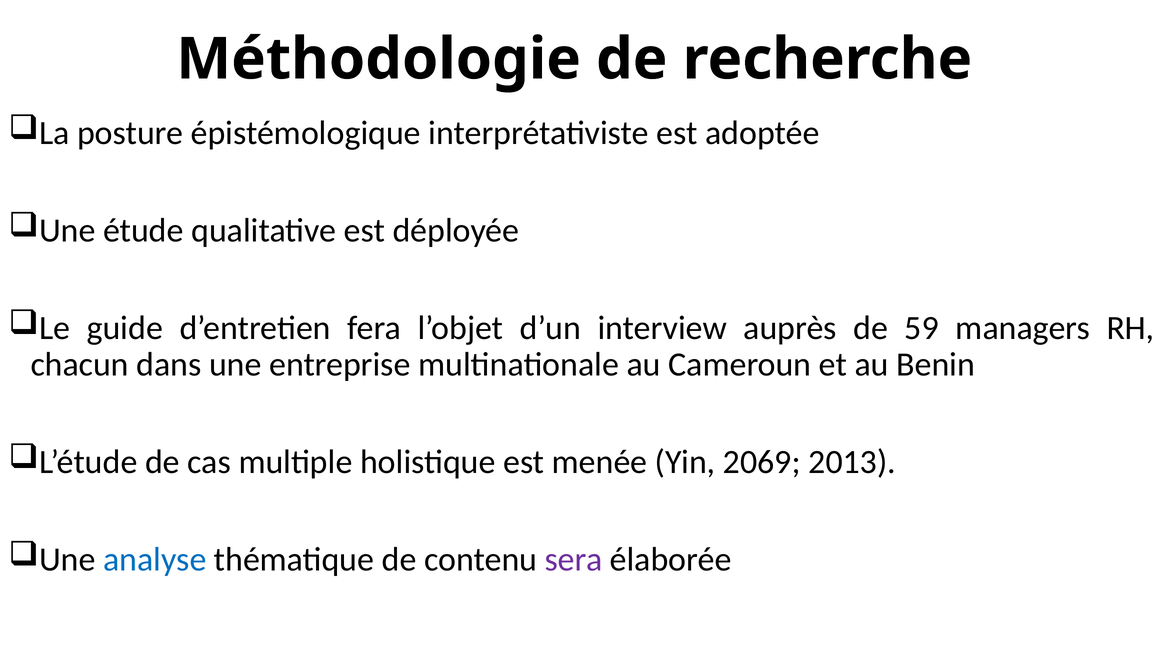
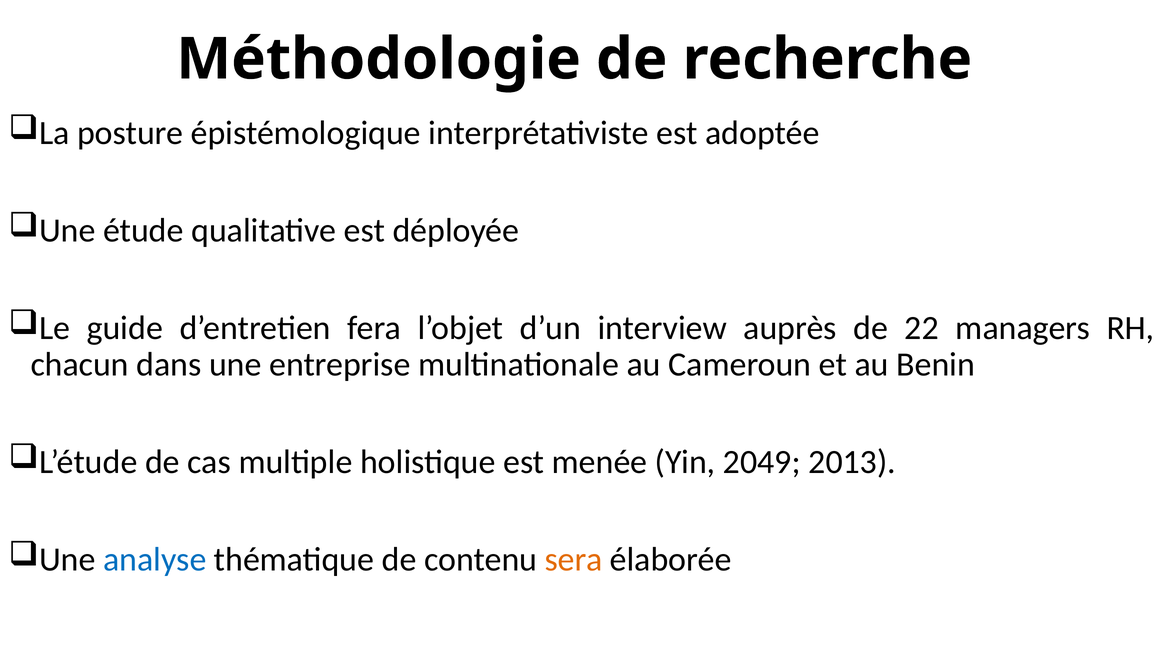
59: 59 -> 22 (922, 328)
2069: 2069 -> 2049 (762, 462)
sera colour: purple -> orange (574, 559)
